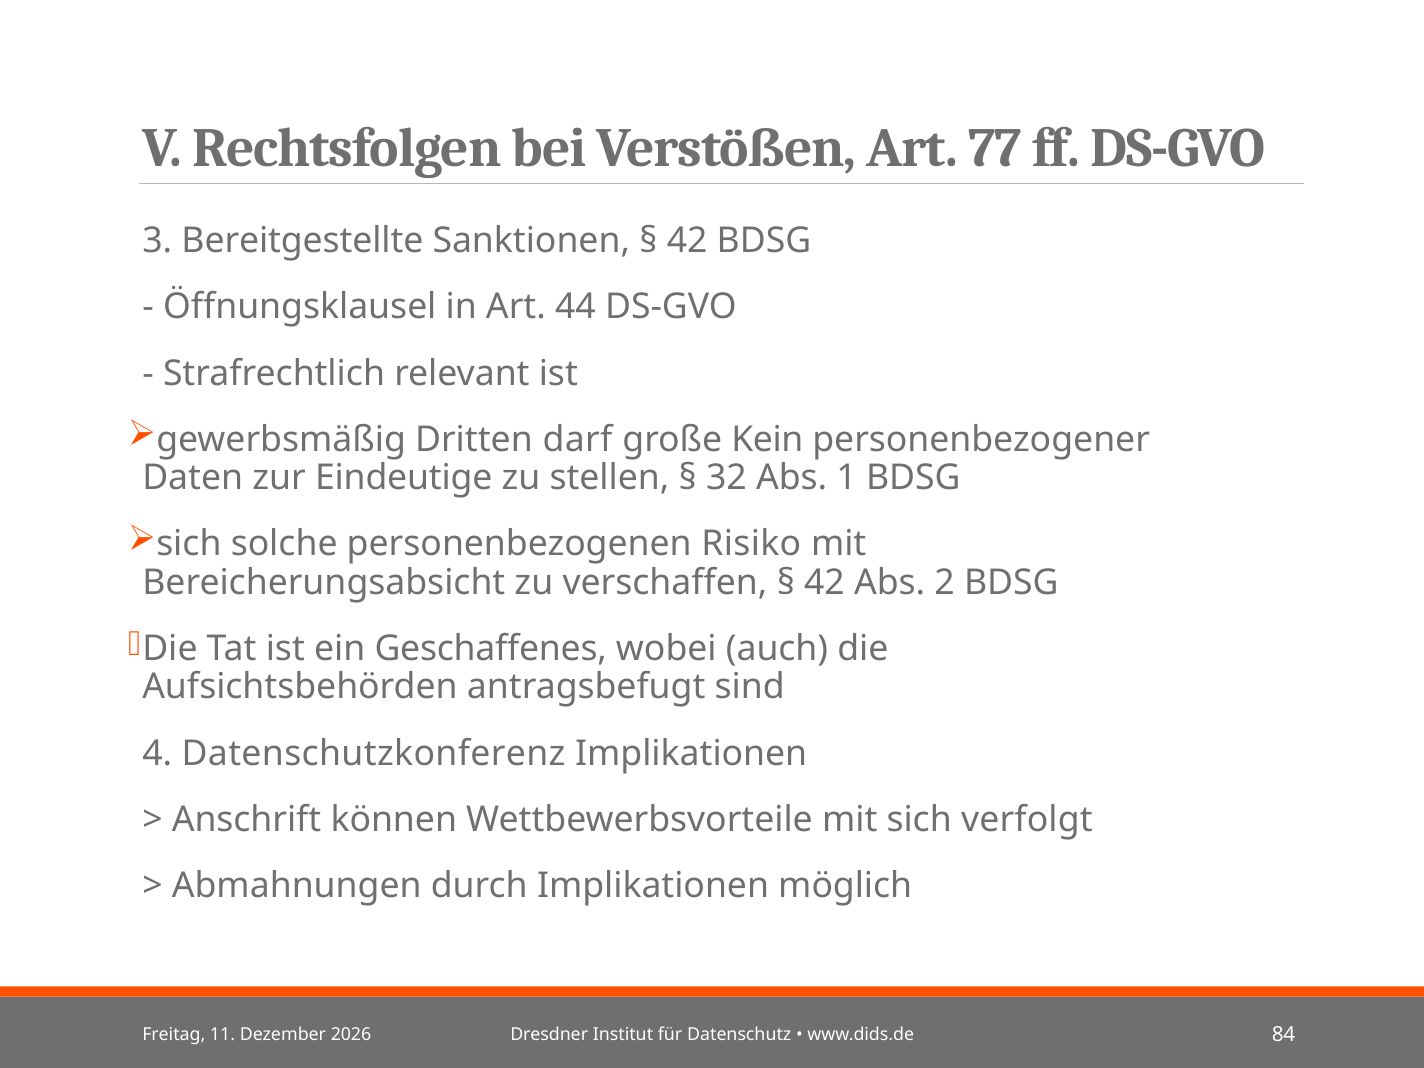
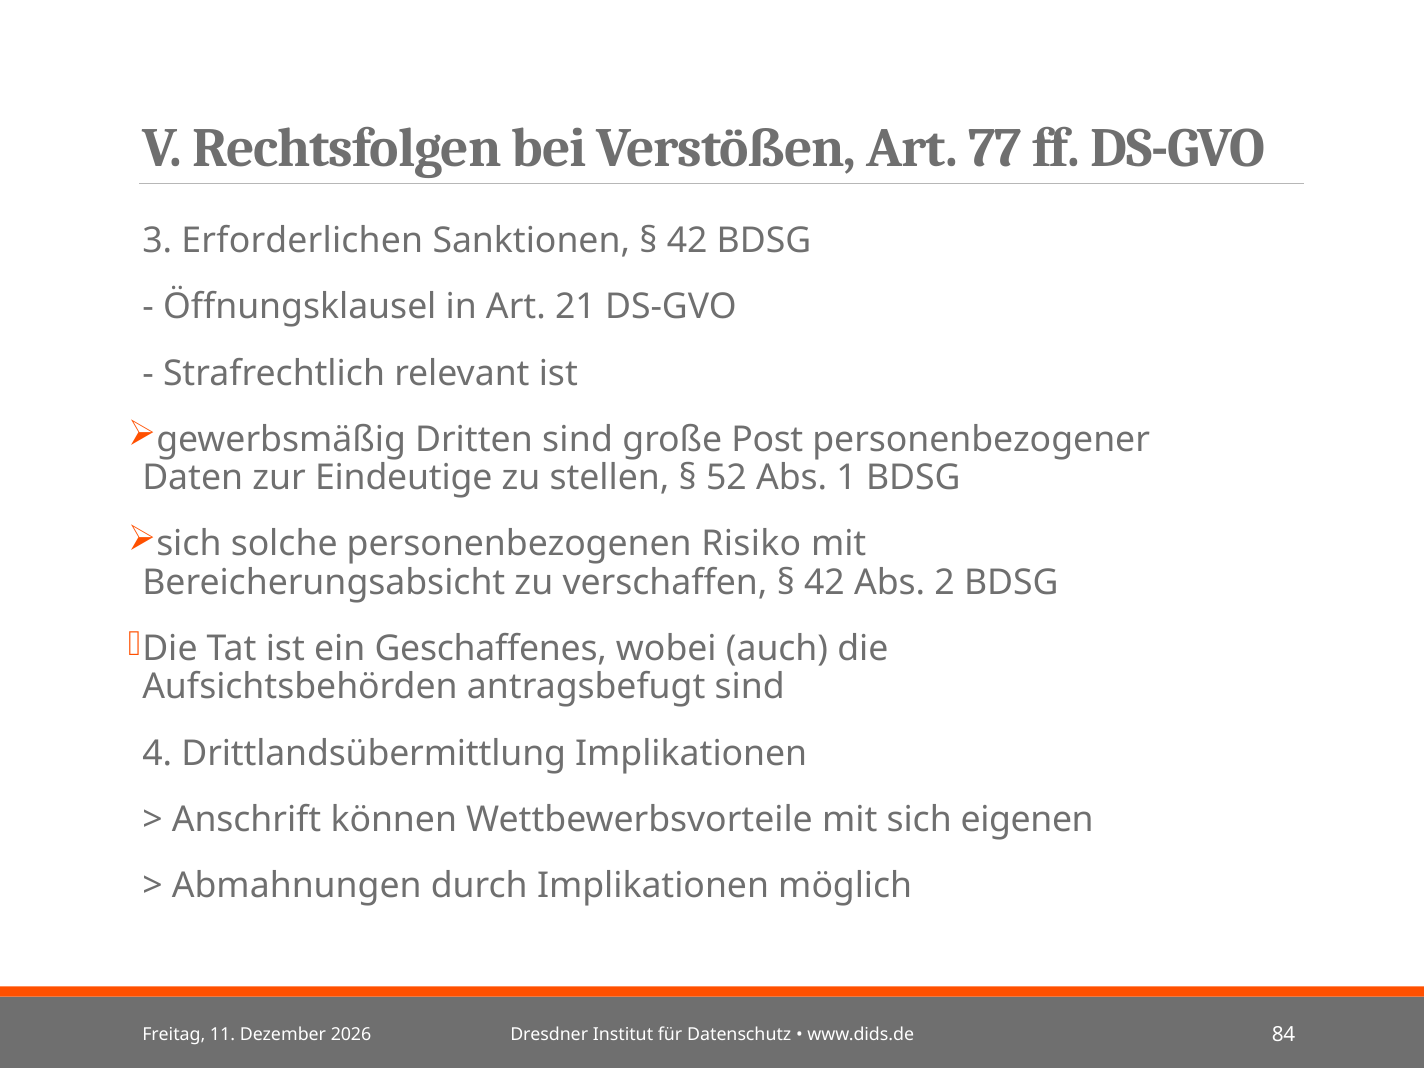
Bereitgestellte: Bereitgestellte -> Erforderlichen (302, 241)
44: 44 -> 21 (576, 307)
Dritten darf: darf -> sind (578, 440)
Kein: Kein -> Post (767, 440)
32: 32 -> 52 (726, 478)
Datenschutzkonferenz: Datenschutzkonferenz -> Drittlandsübermittlung (374, 753)
verfolgt: verfolgt -> eigenen (1027, 819)
